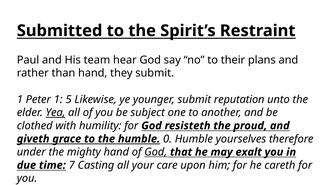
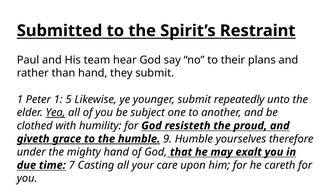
reputation: reputation -> repeatedly (239, 99)
0: 0 -> 9 (168, 139)
God underline: present -> none (156, 152)
